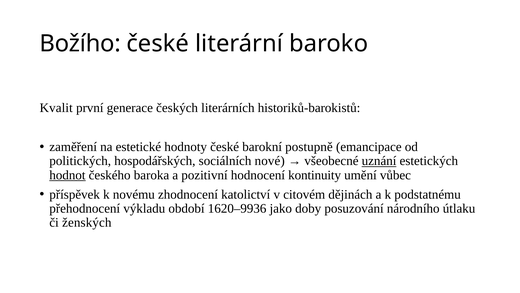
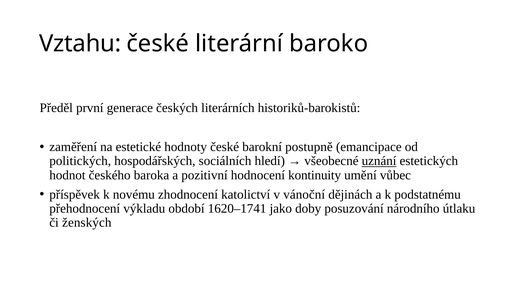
Božího: Božího -> Vztahu (80, 44)
Kvalit: Kvalit -> Předěl (56, 108)
nové: nové -> hledí (270, 161)
hodnot underline: present -> none (67, 175)
citovém: citovém -> vánoční (304, 194)
1620–9936: 1620–9936 -> 1620–1741 (237, 208)
